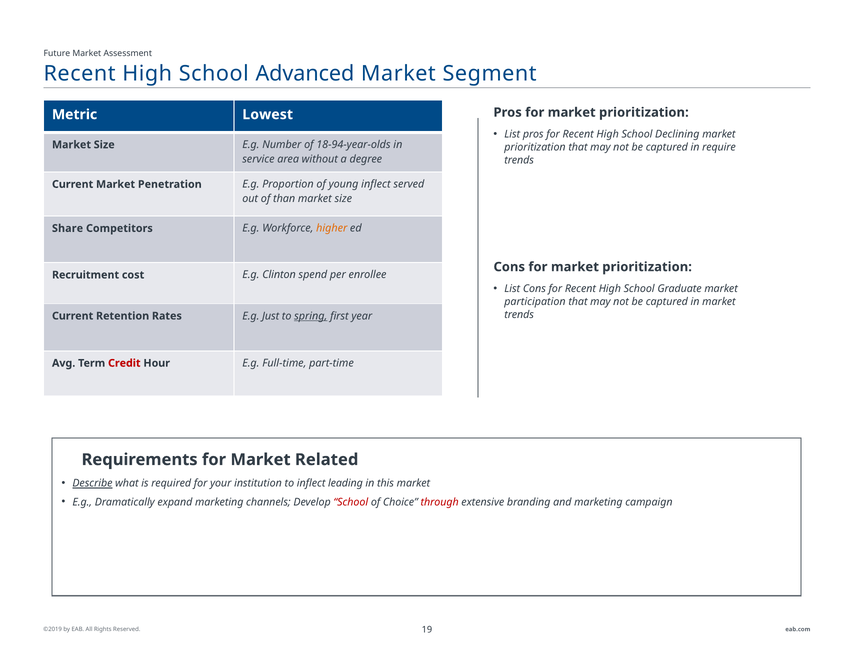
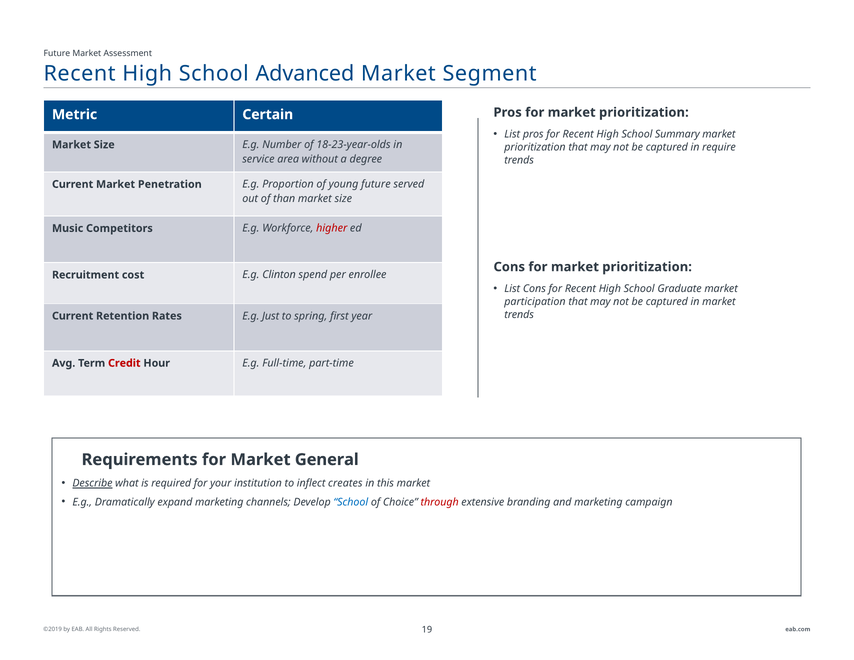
Lowest: Lowest -> Certain (268, 115)
Declining: Declining -> Summary (677, 134)
18-94-year-olds: 18-94-year-olds -> 18-23-year-olds (353, 145)
young inflect: inflect -> future (376, 184)
Share: Share -> Music (68, 228)
higher colour: orange -> red (332, 228)
spring underline: present -> none (311, 316)
Related: Related -> General (327, 460)
leading: leading -> creates (345, 483)
School colour: red -> blue (351, 502)
